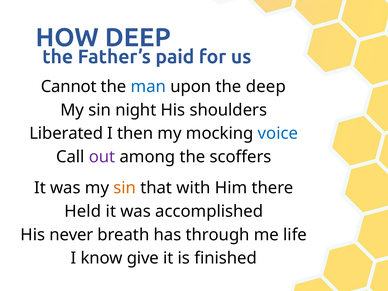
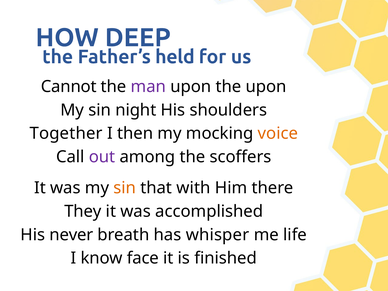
paid: paid -> held (175, 57)
man colour: blue -> purple (148, 87)
the deep: deep -> upon (266, 87)
Liberated: Liberated -> Together (66, 133)
voice colour: blue -> orange (278, 133)
Held: Held -> They (83, 211)
through: through -> whisper (217, 235)
give: give -> face (143, 258)
